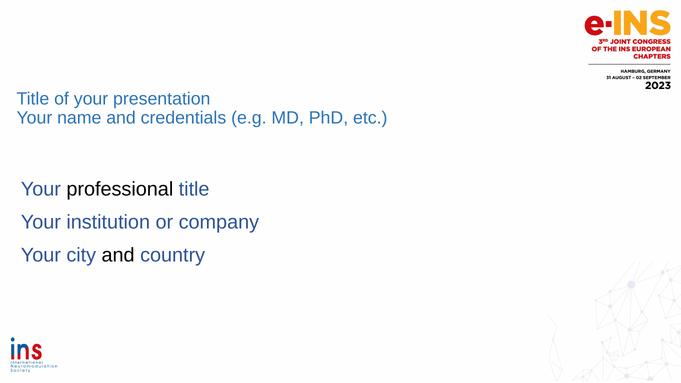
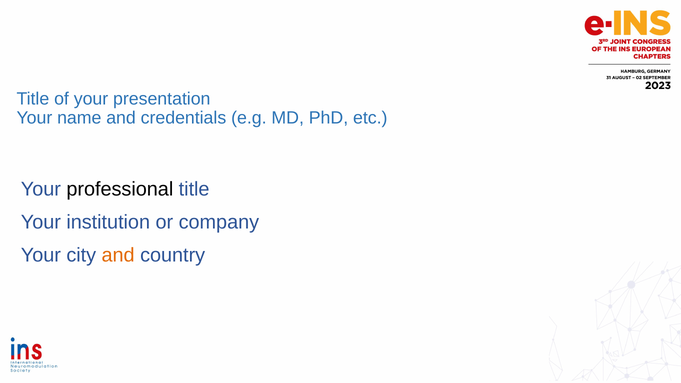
and colour: black -> orange (118, 255)
